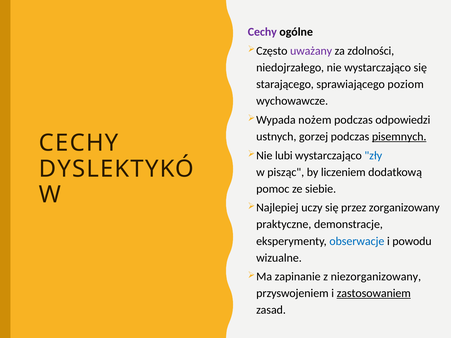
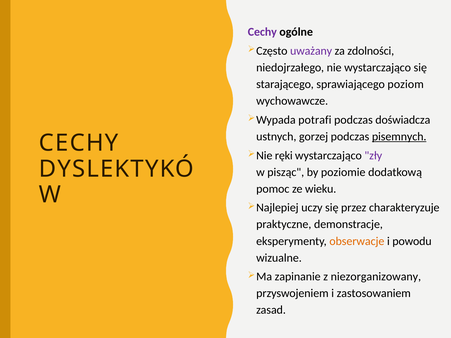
nożem: nożem -> potrafi (315, 120)
odpowiedzi: odpowiedzi -> doświadcza (403, 120)
lubi: lubi -> ręki (284, 156)
zły colour: blue -> purple (373, 156)
liczeniem: liczeniem -> poziomie (343, 172)
siebie: siebie -> wieku (321, 189)
zorganizowany: zorganizowany -> charakteryzuje (404, 208)
obserwacje colour: blue -> orange (357, 241)
zastosowaniem underline: present -> none (374, 294)
